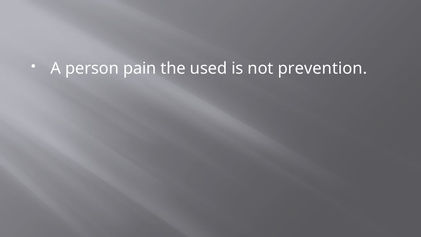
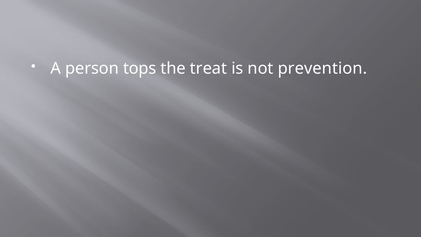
pain: pain -> tops (140, 68)
used: used -> treat (209, 68)
